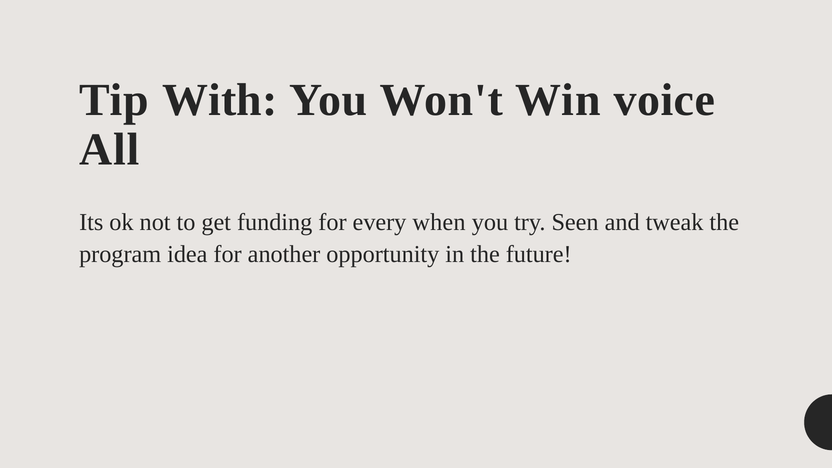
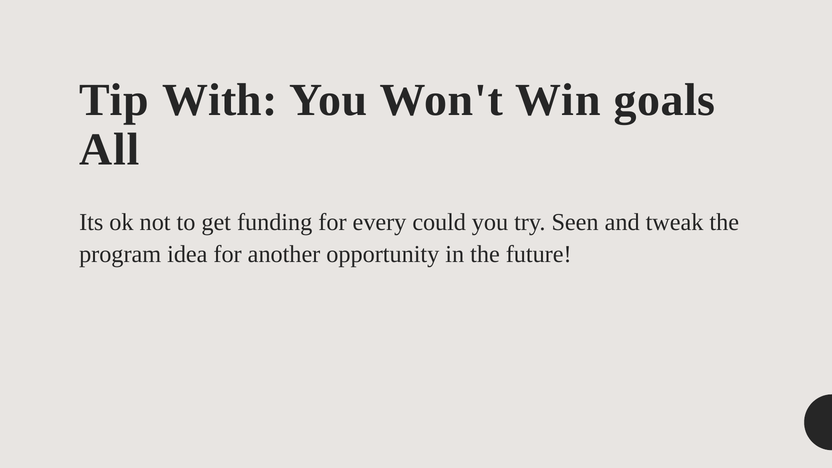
voice: voice -> goals (664, 100)
when: when -> could (439, 222)
